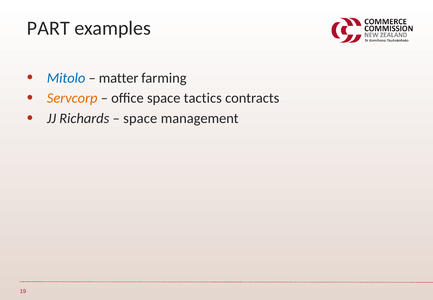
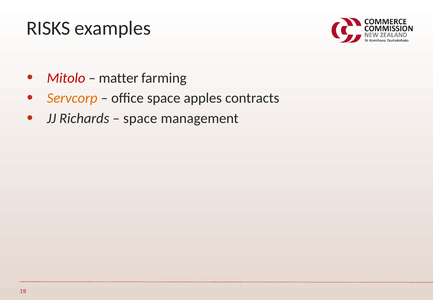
PART: PART -> RISKS (49, 28)
Mitolo colour: blue -> red (66, 78)
tactics: tactics -> apples (203, 98)
